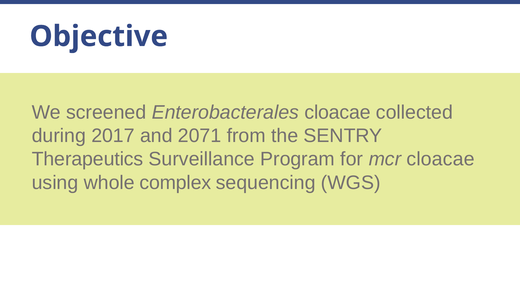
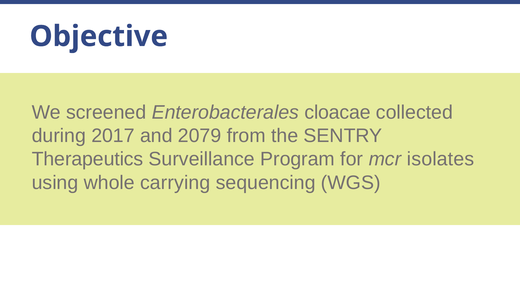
2071: 2071 -> 2079 (200, 135)
mcr cloacae: cloacae -> isolates (441, 159)
complex: complex -> carrying (175, 182)
